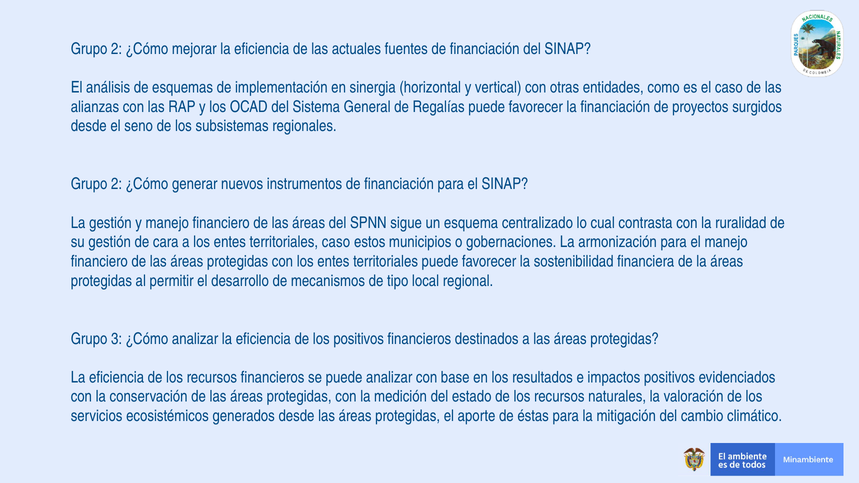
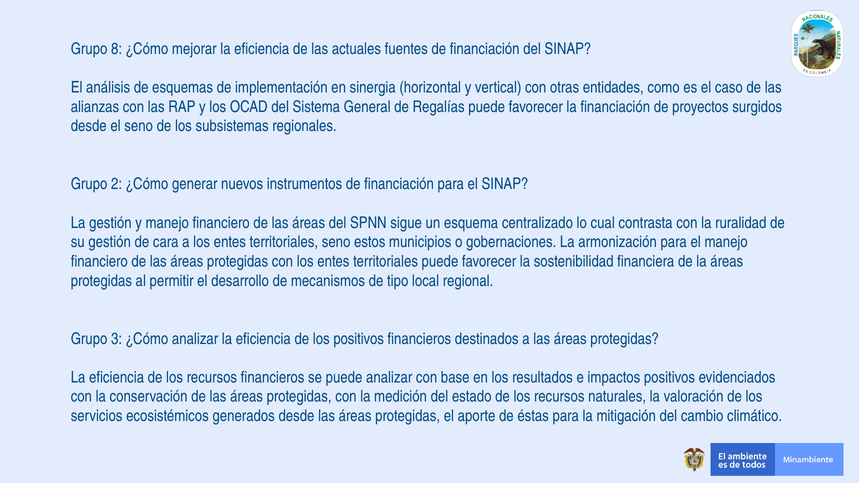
2: 2 -> 8 (117, 49)
territoriales caso: caso -> seno (336, 242)
